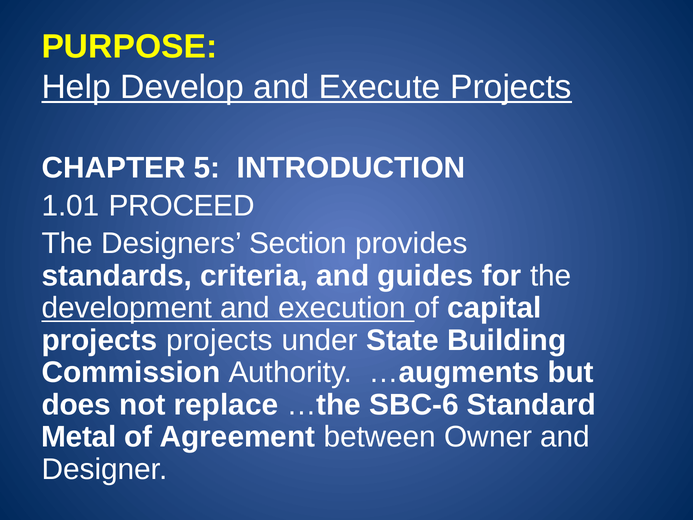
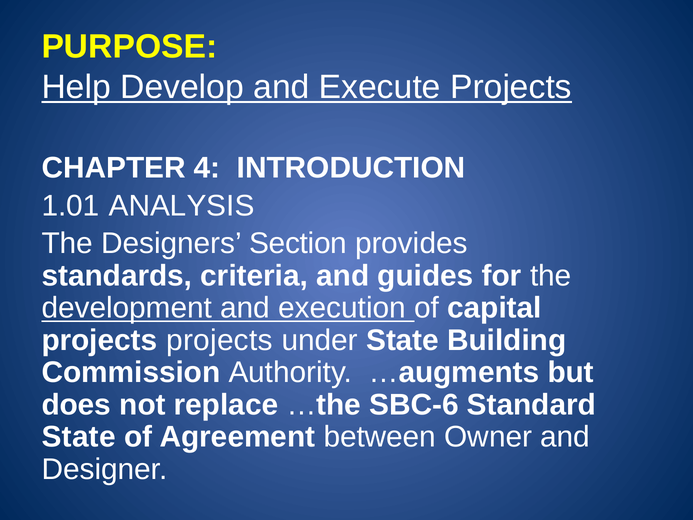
5: 5 -> 4 (207, 168)
PROCEED: PROCEED -> ANALYSIS (182, 206)
Metal: Metal -> State (79, 437)
